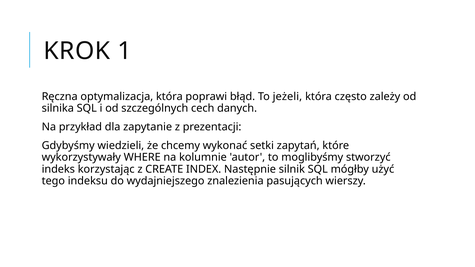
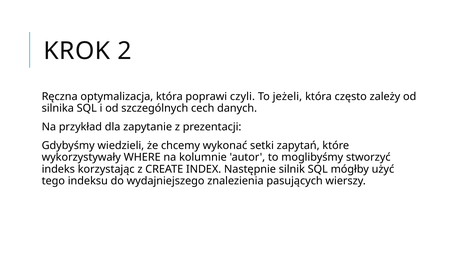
1: 1 -> 2 (125, 51)
błąd: błąd -> czyli (242, 97)
